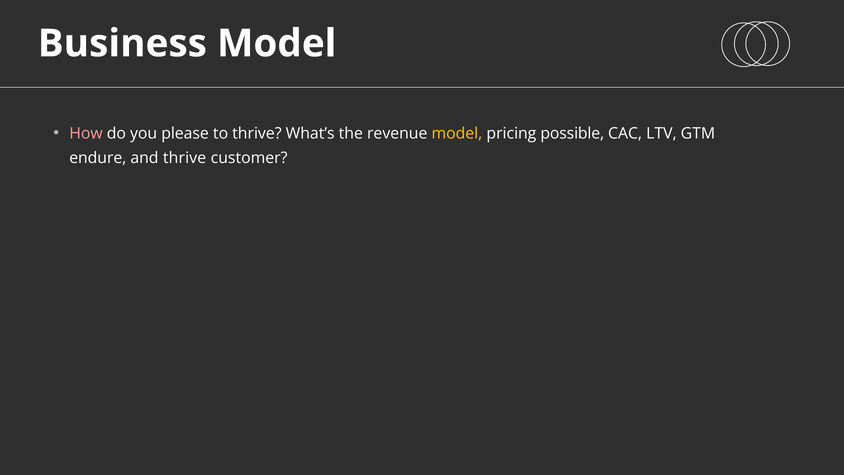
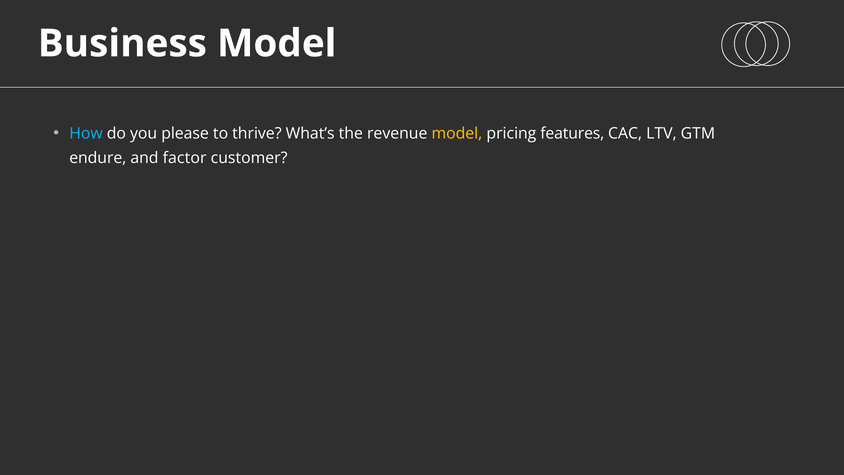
How colour: pink -> light blue (86, 133)
possible: possible -> features (572, 133)
and thrive: thrive -> factor (185, 158)
